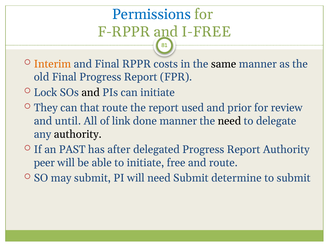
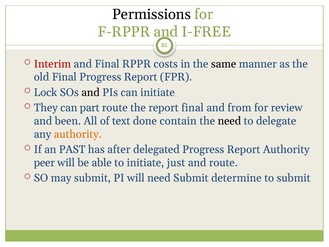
Permissions colour: blue -> black (151, 14)
Interim colour: orange -> red (52, 64)
that: that -> part (90, 108)
report used: used -> final (193, 108)
prior: prior -> from (239, 108)
until: until -> been (68, 121)
link: link -> text (121, 121)
done manner: manner -> contain (178, 121)
authority colour: black -> orange (78, 134)
free: free -> just (176, 163)
